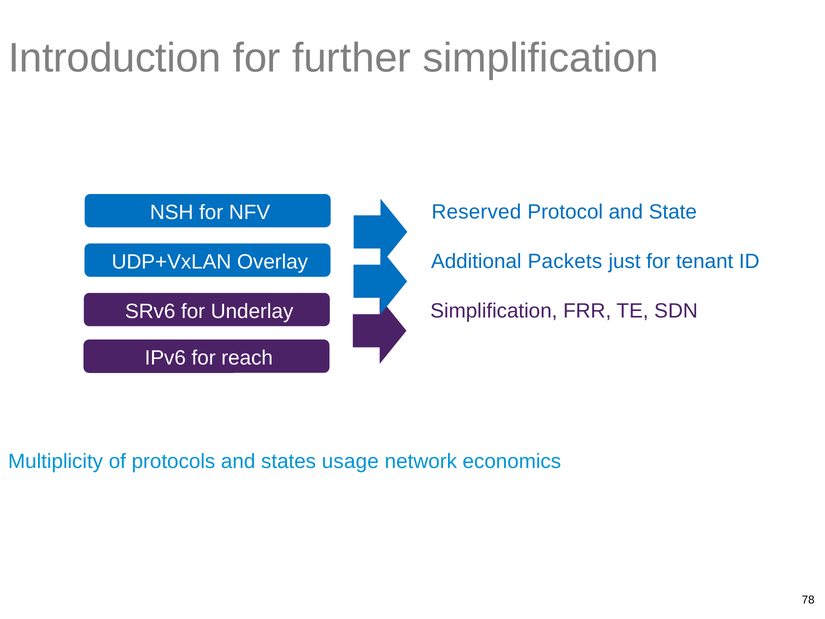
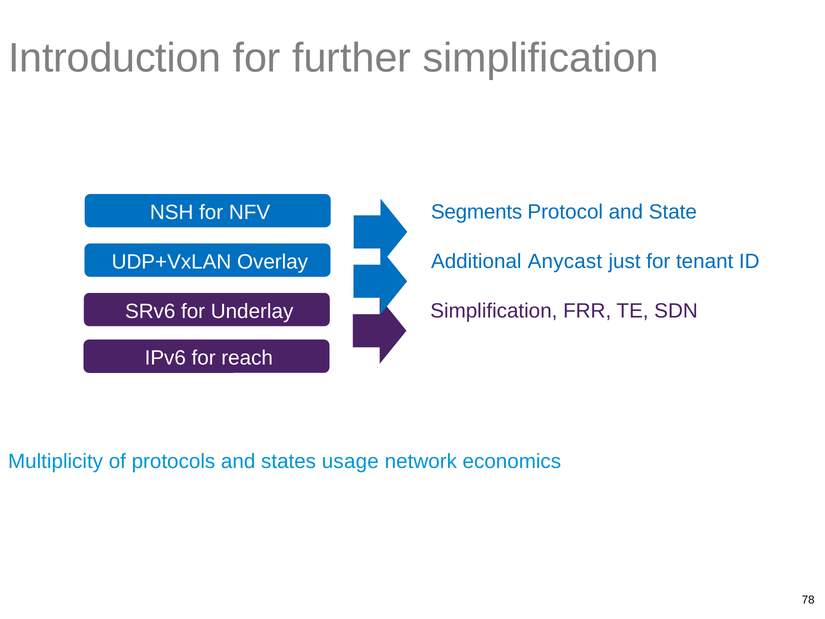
Reserved: Reserved -> Segments (477, 212)
Packets: Packets -> Anycast (565, 261)
